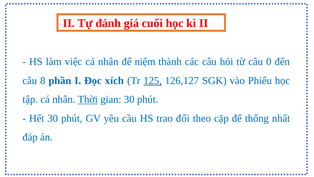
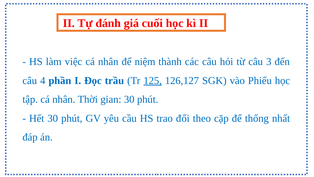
0: 0 -> 3 (269, 62)
8: 8 -> 4 (43, 80)
xích: xích -> trầu (114, 80)
Thời underline: present -> none (88, 99)
